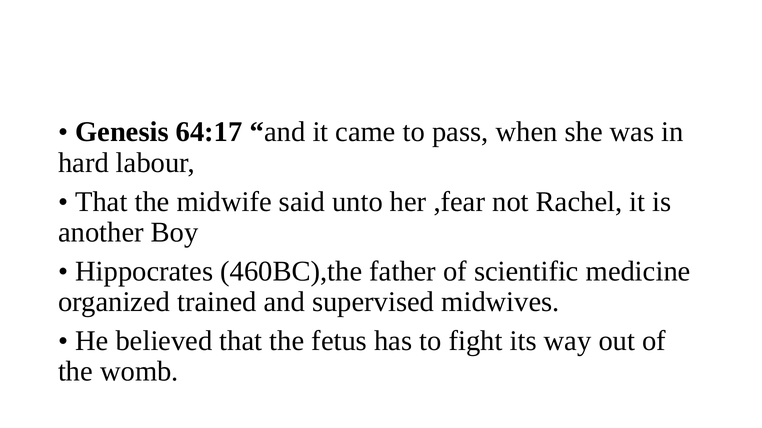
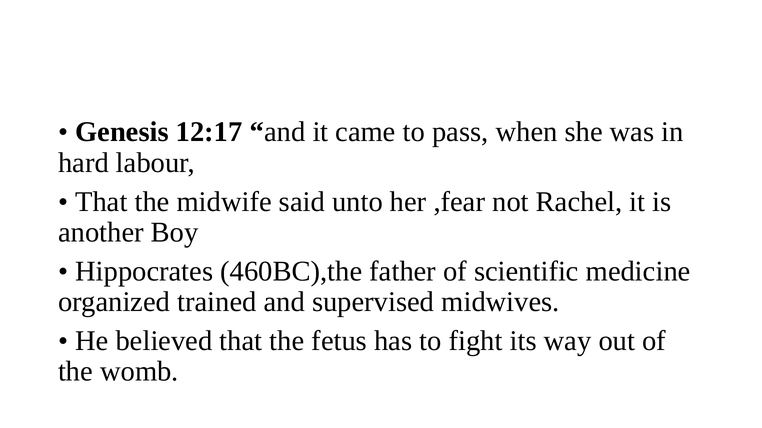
64:17: 64:17 -> 12:17 (209, 132)
